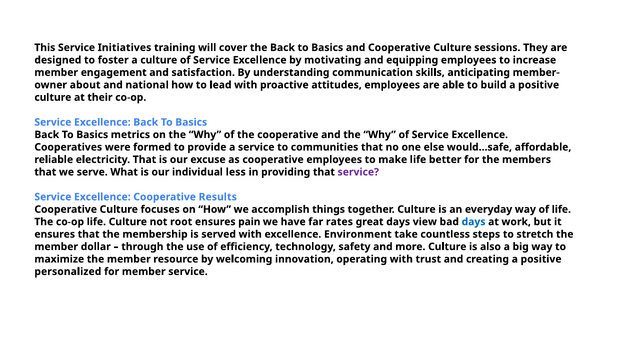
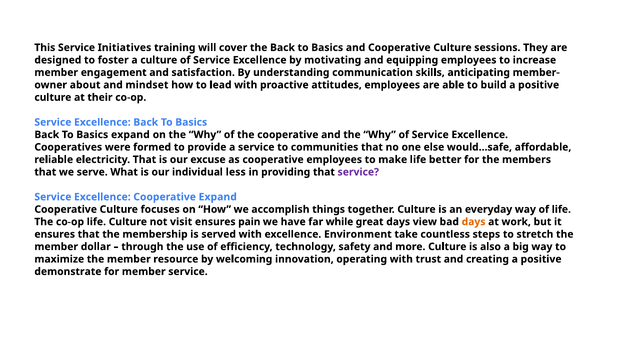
national: national -> mindset (147, 85)
Basics metrics: metrics -> expand (130, 135)
Cooperative Results: Results -> Expand (218, 197)
root: root -> visit (181, 222)
rates: rates -> while (339, 222)
days colour: blue -> orange (474, 222)
personalized: personalized -> demonstrate (68, 271)
